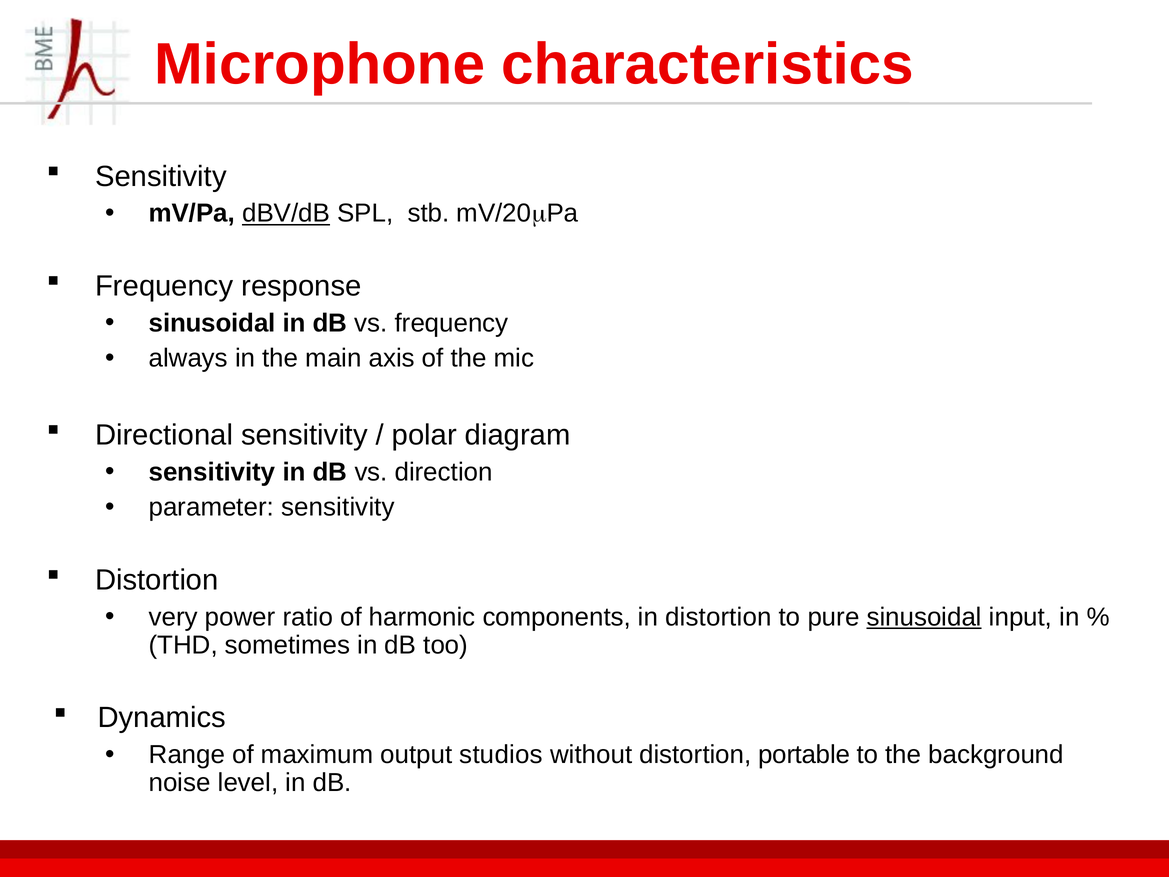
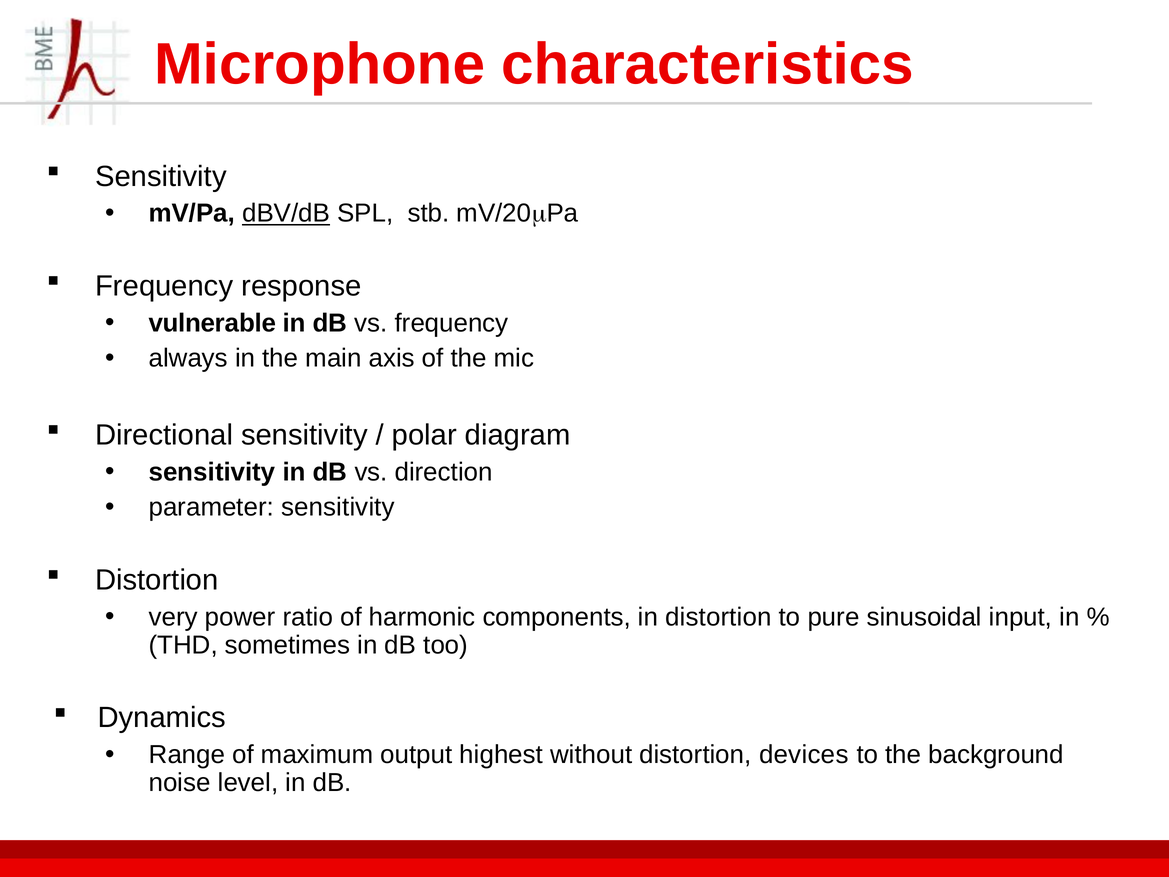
sinusoidal: sinusoidal -> vulnerable (212, 323)
sinusoidal underline: present -> none (924, 617)
studios: studios -> highest (501, 755)
portable: portable -> devices (804, 755)
